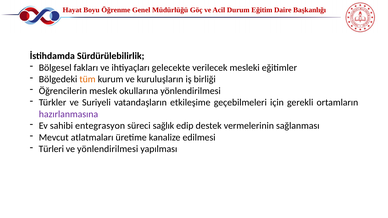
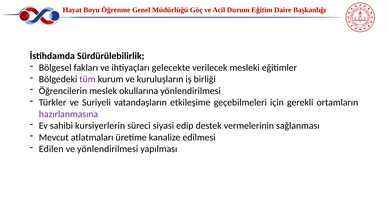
tüm colour: orange -> purple (88, 79)
entegrasyon: entegrasyon -> kursiyerlerin (100, 126)
sağlık: sağlık -> siyasi (163, 126)
Türleri: Türleri -> Edilen (51, 149)
